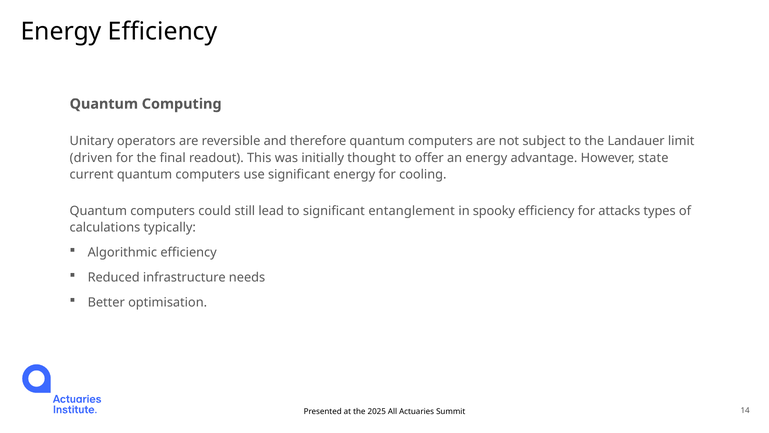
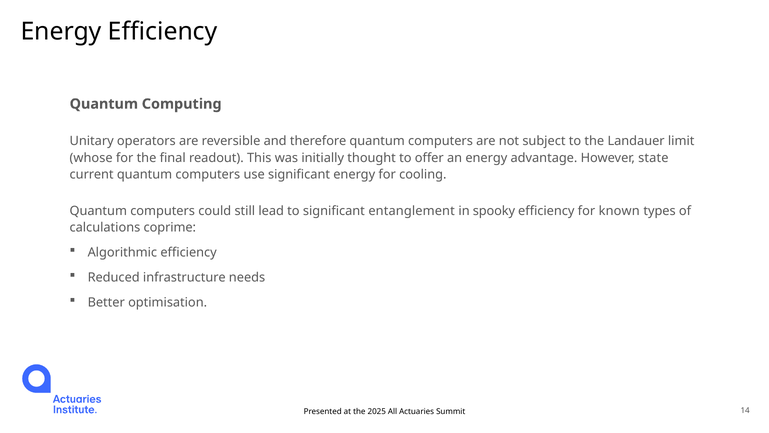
driven: driven -> whose (91, 158)
attacks: attacks -> known (619, 211)
typically: typically -> coprime (170, 228)
